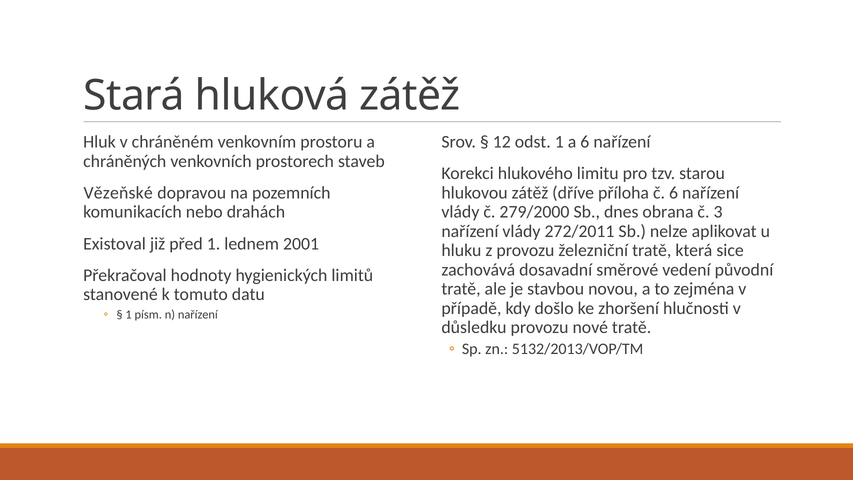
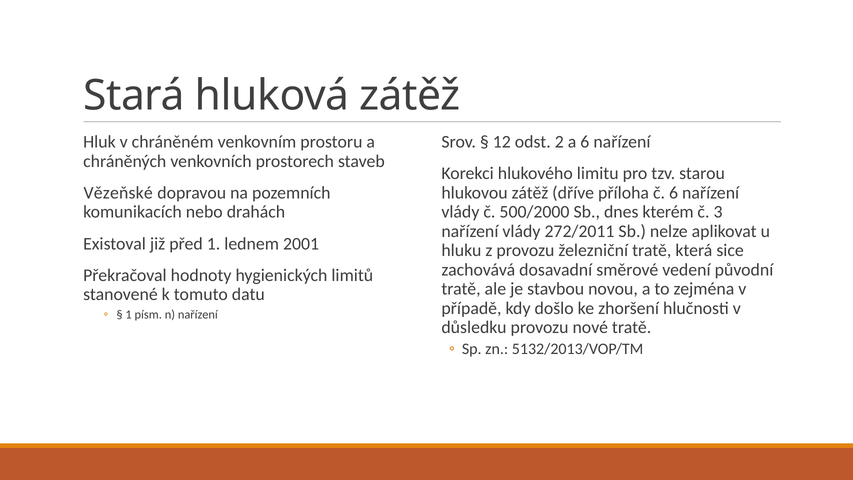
odst 1: 1 -> 2 (559, 142)
279/2000: 279/2000 -> 500/2000 (534, 212)
obrana: obrana -> kterém (668, 212)
